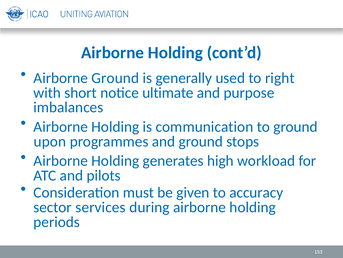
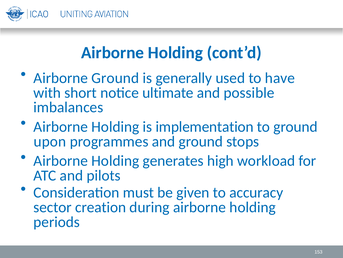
right: right -> have (280, 78)
purpose: purpose -> possible (249, 92)
communication: communication -> implementation (205, 126)
services: services -> creation (101, 207)
